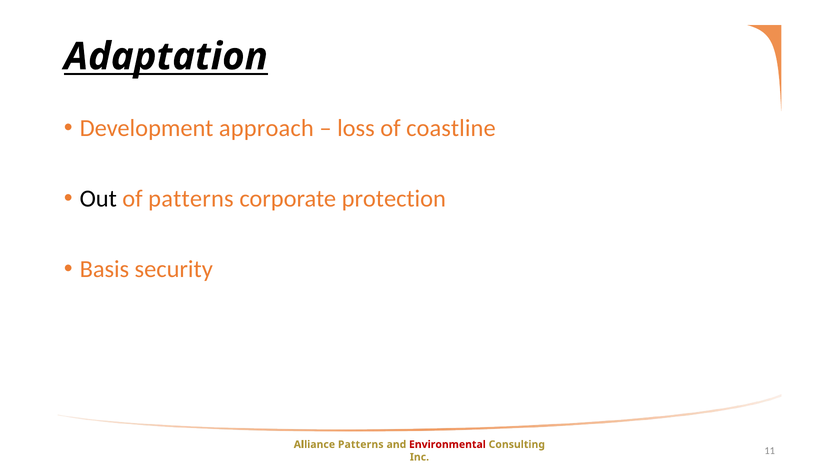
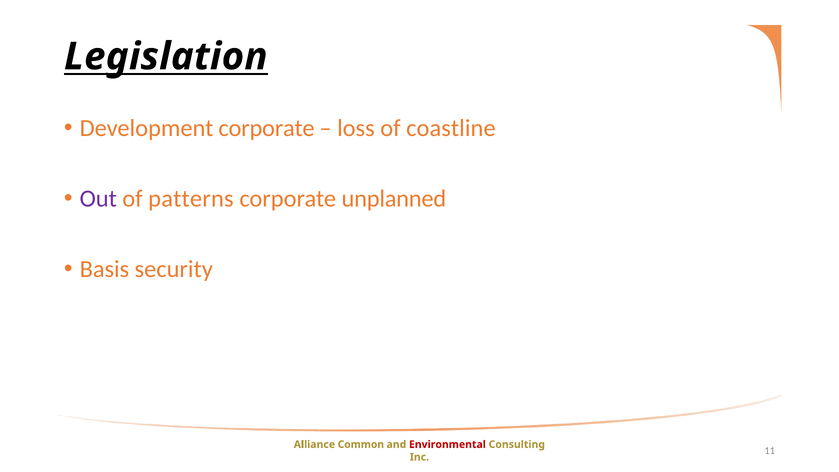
Adaptation: Adaptation -> Legislation (166, 57)
Development approach: approach -> corporate (267, 128)
Out colour: black -> purple (98, 199)
protection: protection -> unplanned (394, 199)
Alliance Patterns: Patterns -> Common (361, 444)
